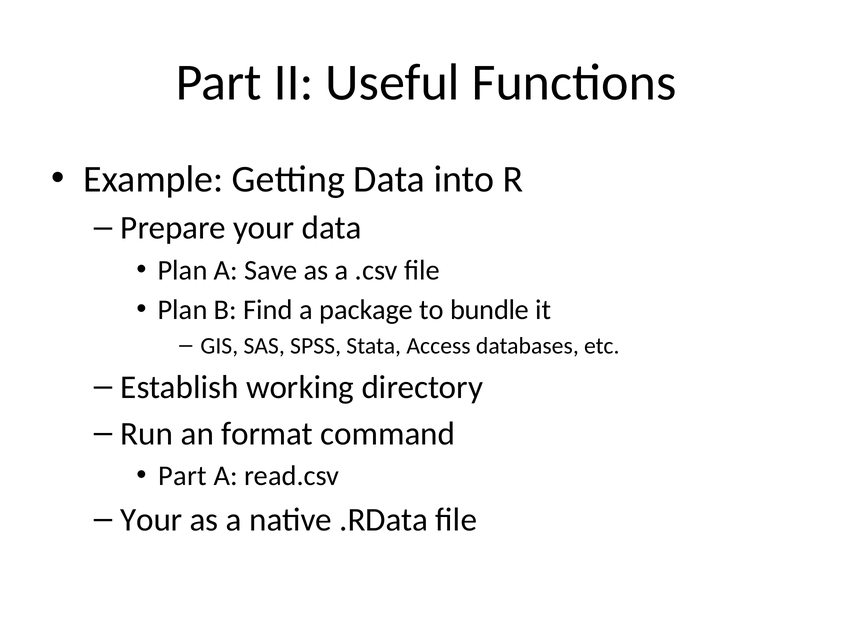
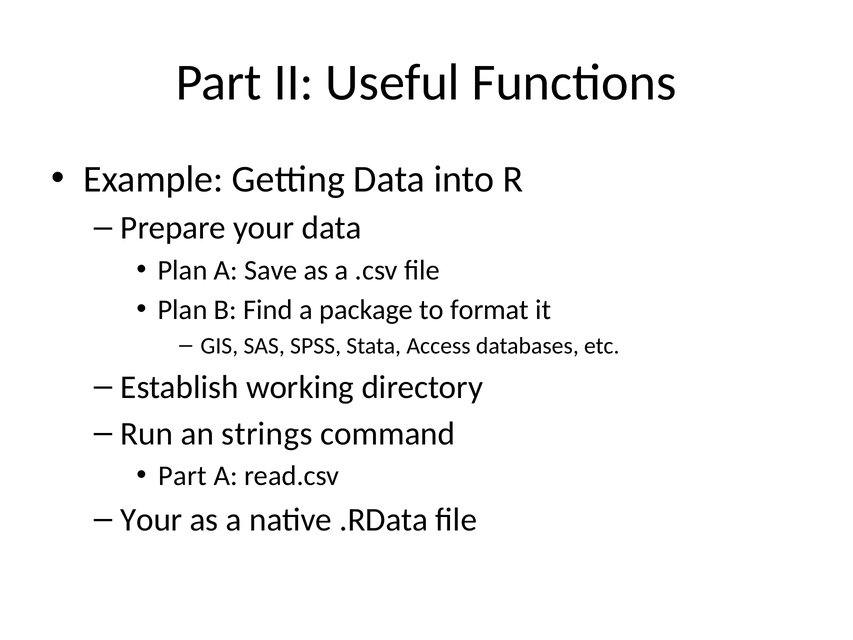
bundle: bundle -> format (490, 310)
format: format -> strings (267, 433)
